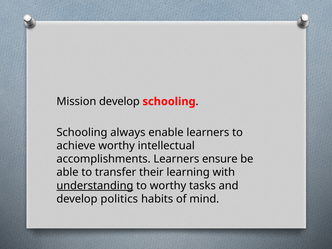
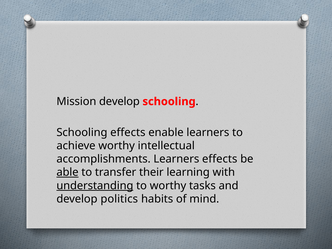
Schooling always: always -> effects (128, 132)
Learners ensure: ensure -> effects (220, 159)
able underline: none -> present (67, 172)
